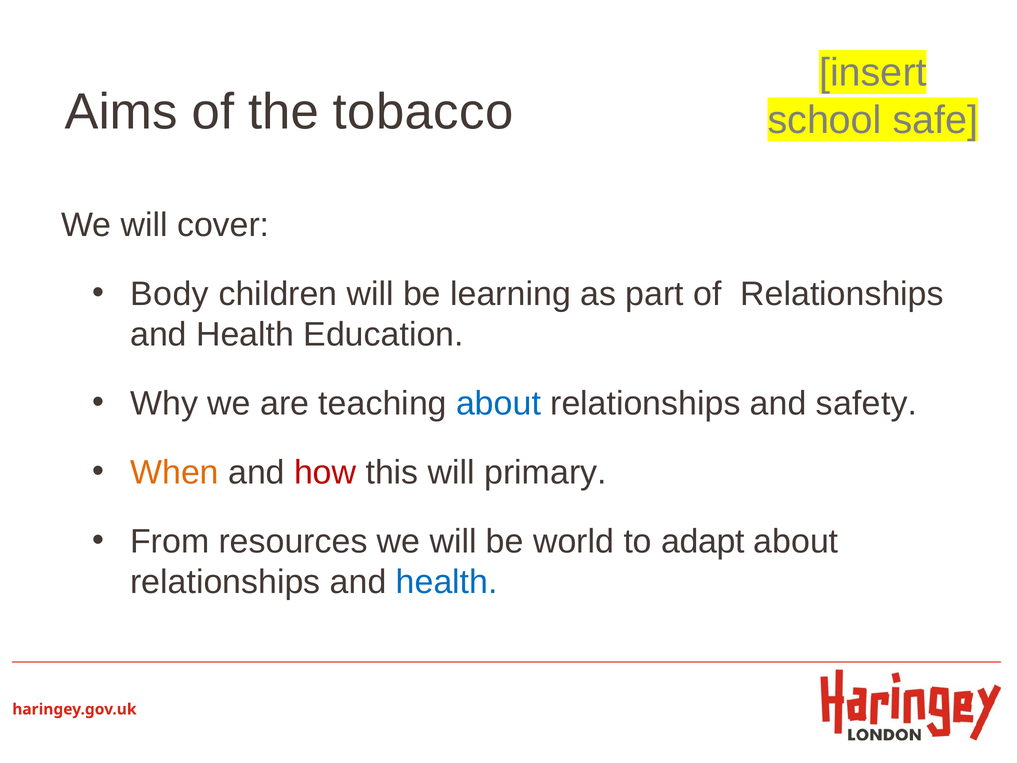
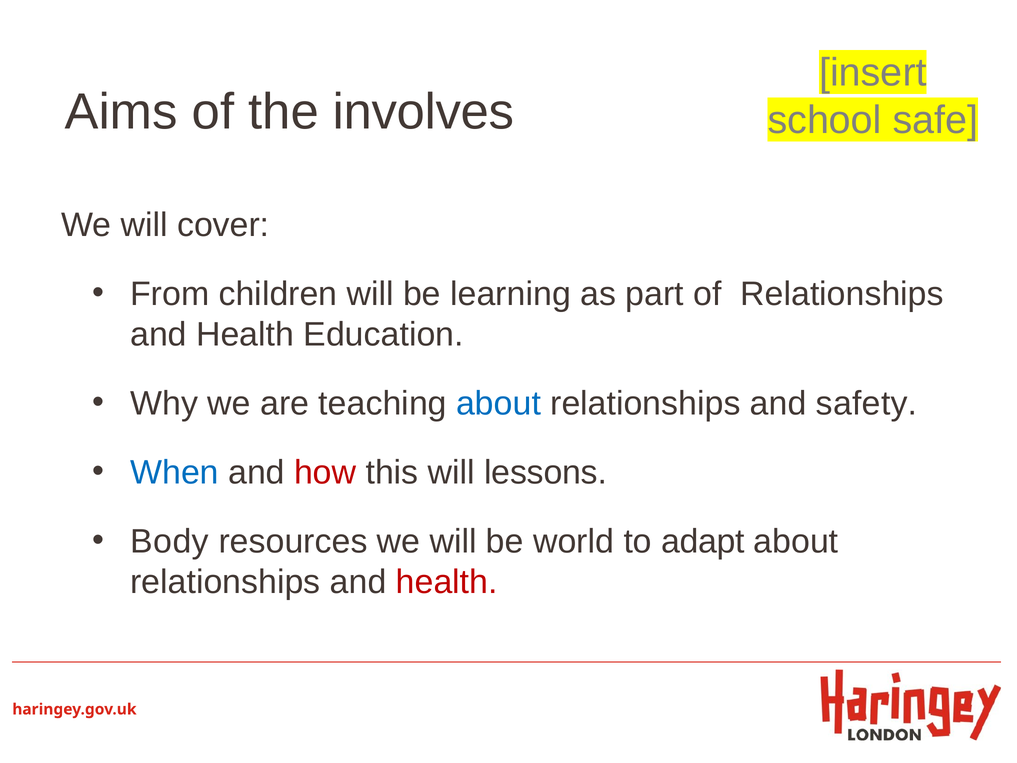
tobacco: tobacco -> involves (423, 112)
Body: Body -> From (170, 294)
When colour: orange -> blue (175, 472)
primary: primary -> lessons (546, 472)
From: From -> Body (170, 541)
health colour: blue -> red (447, 582)
